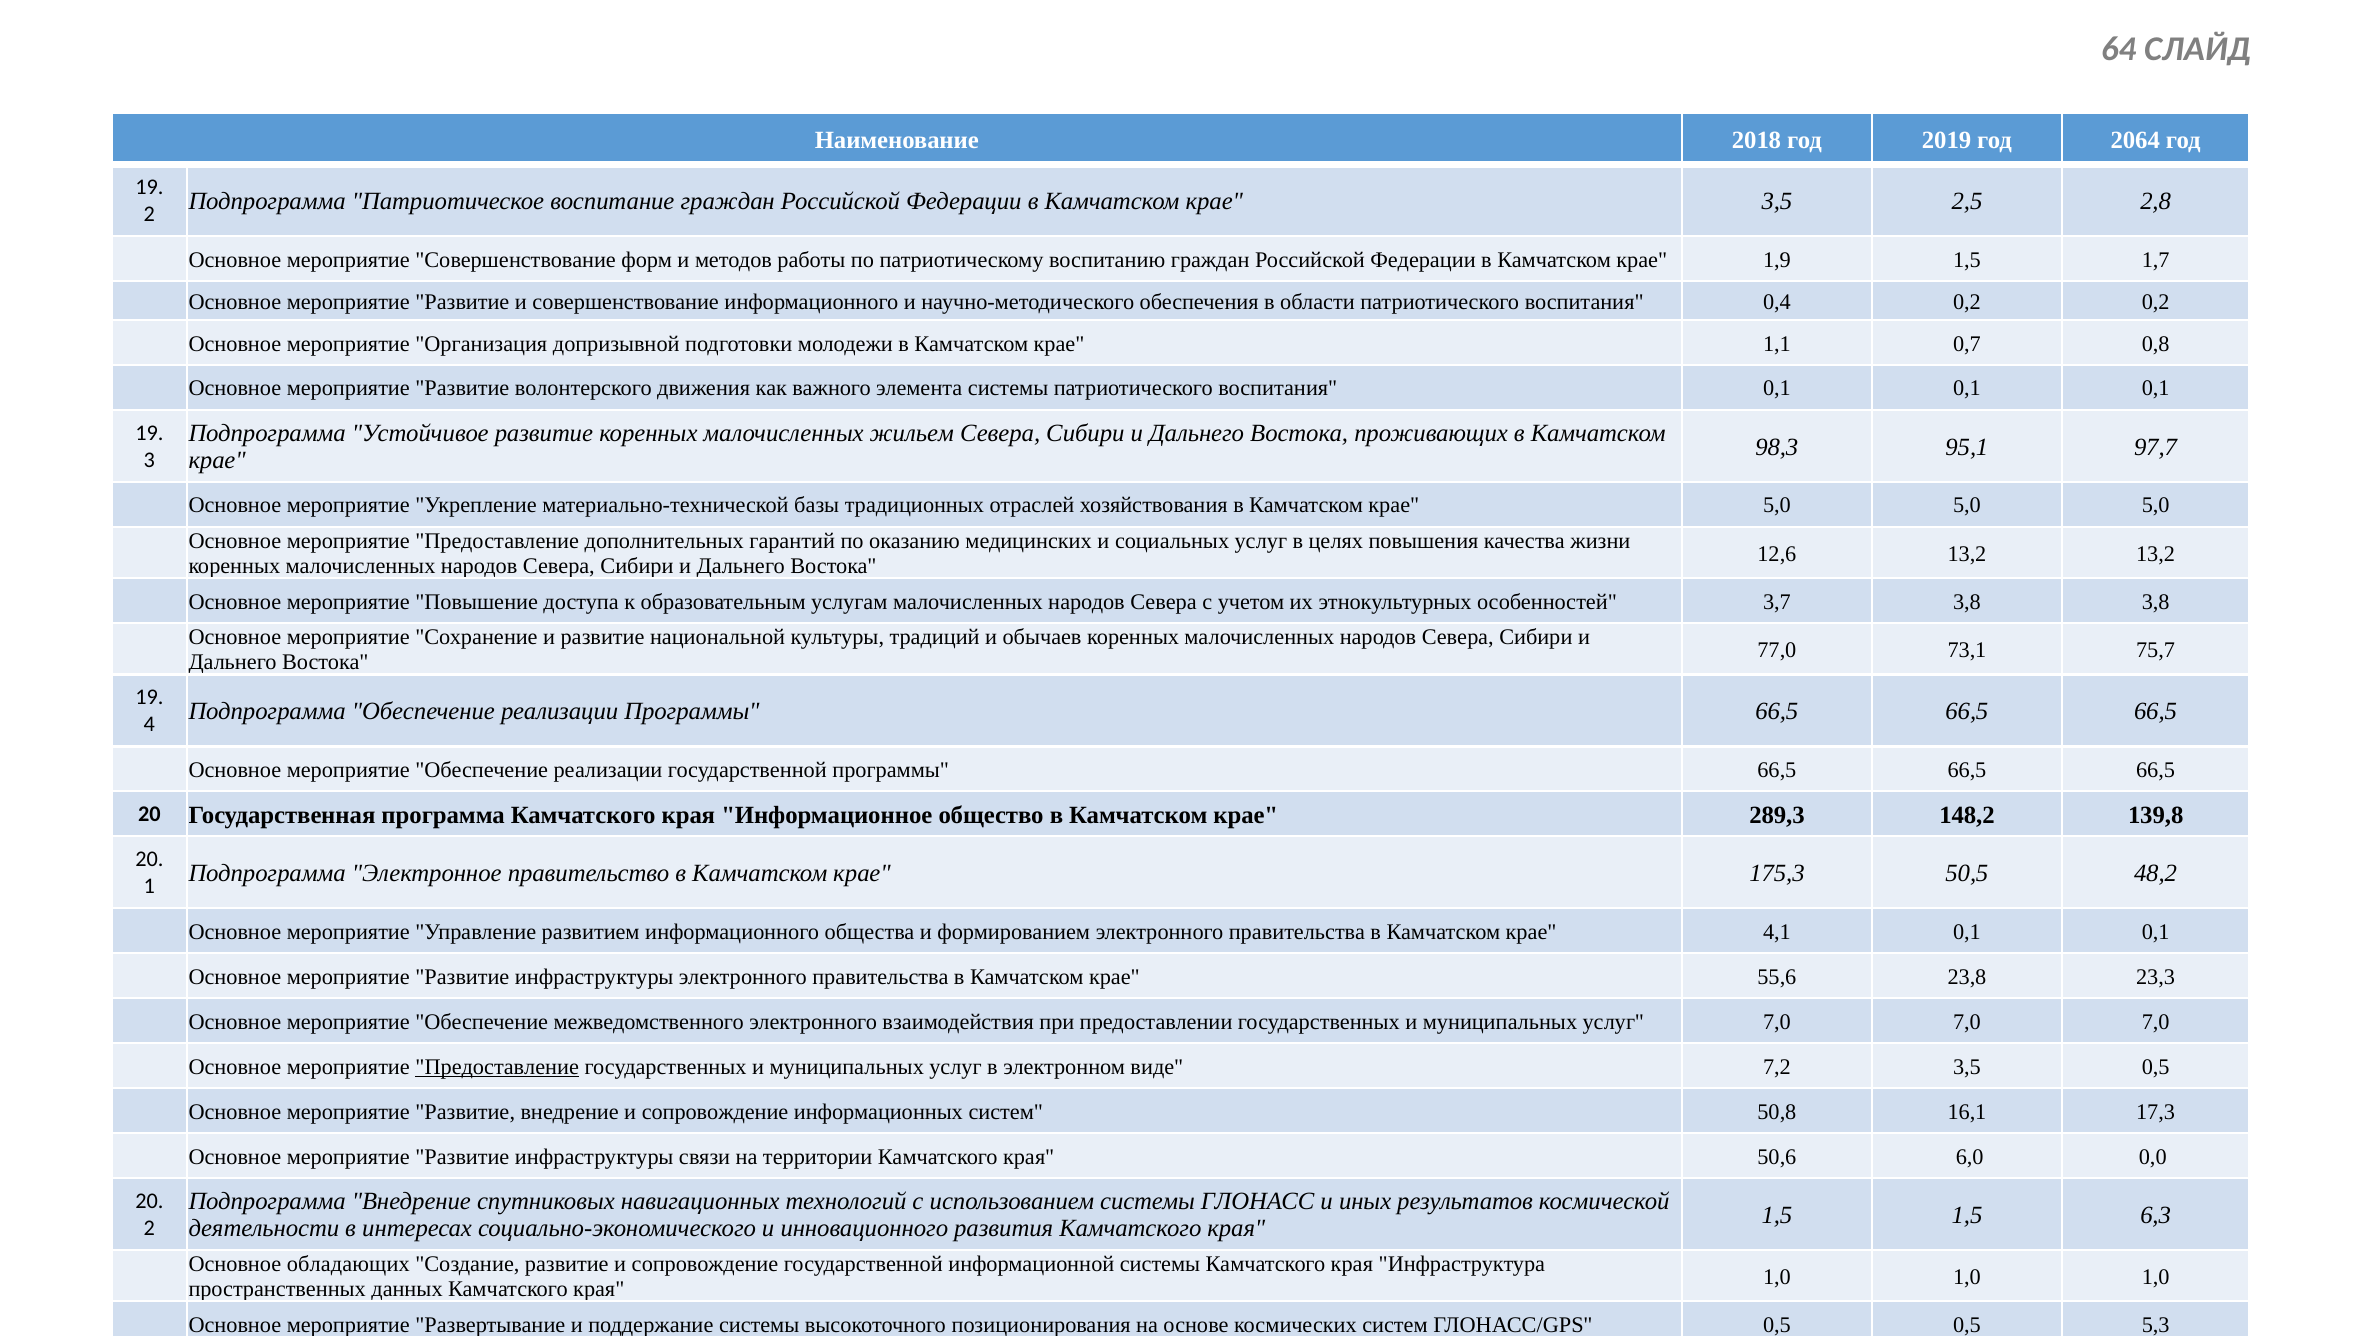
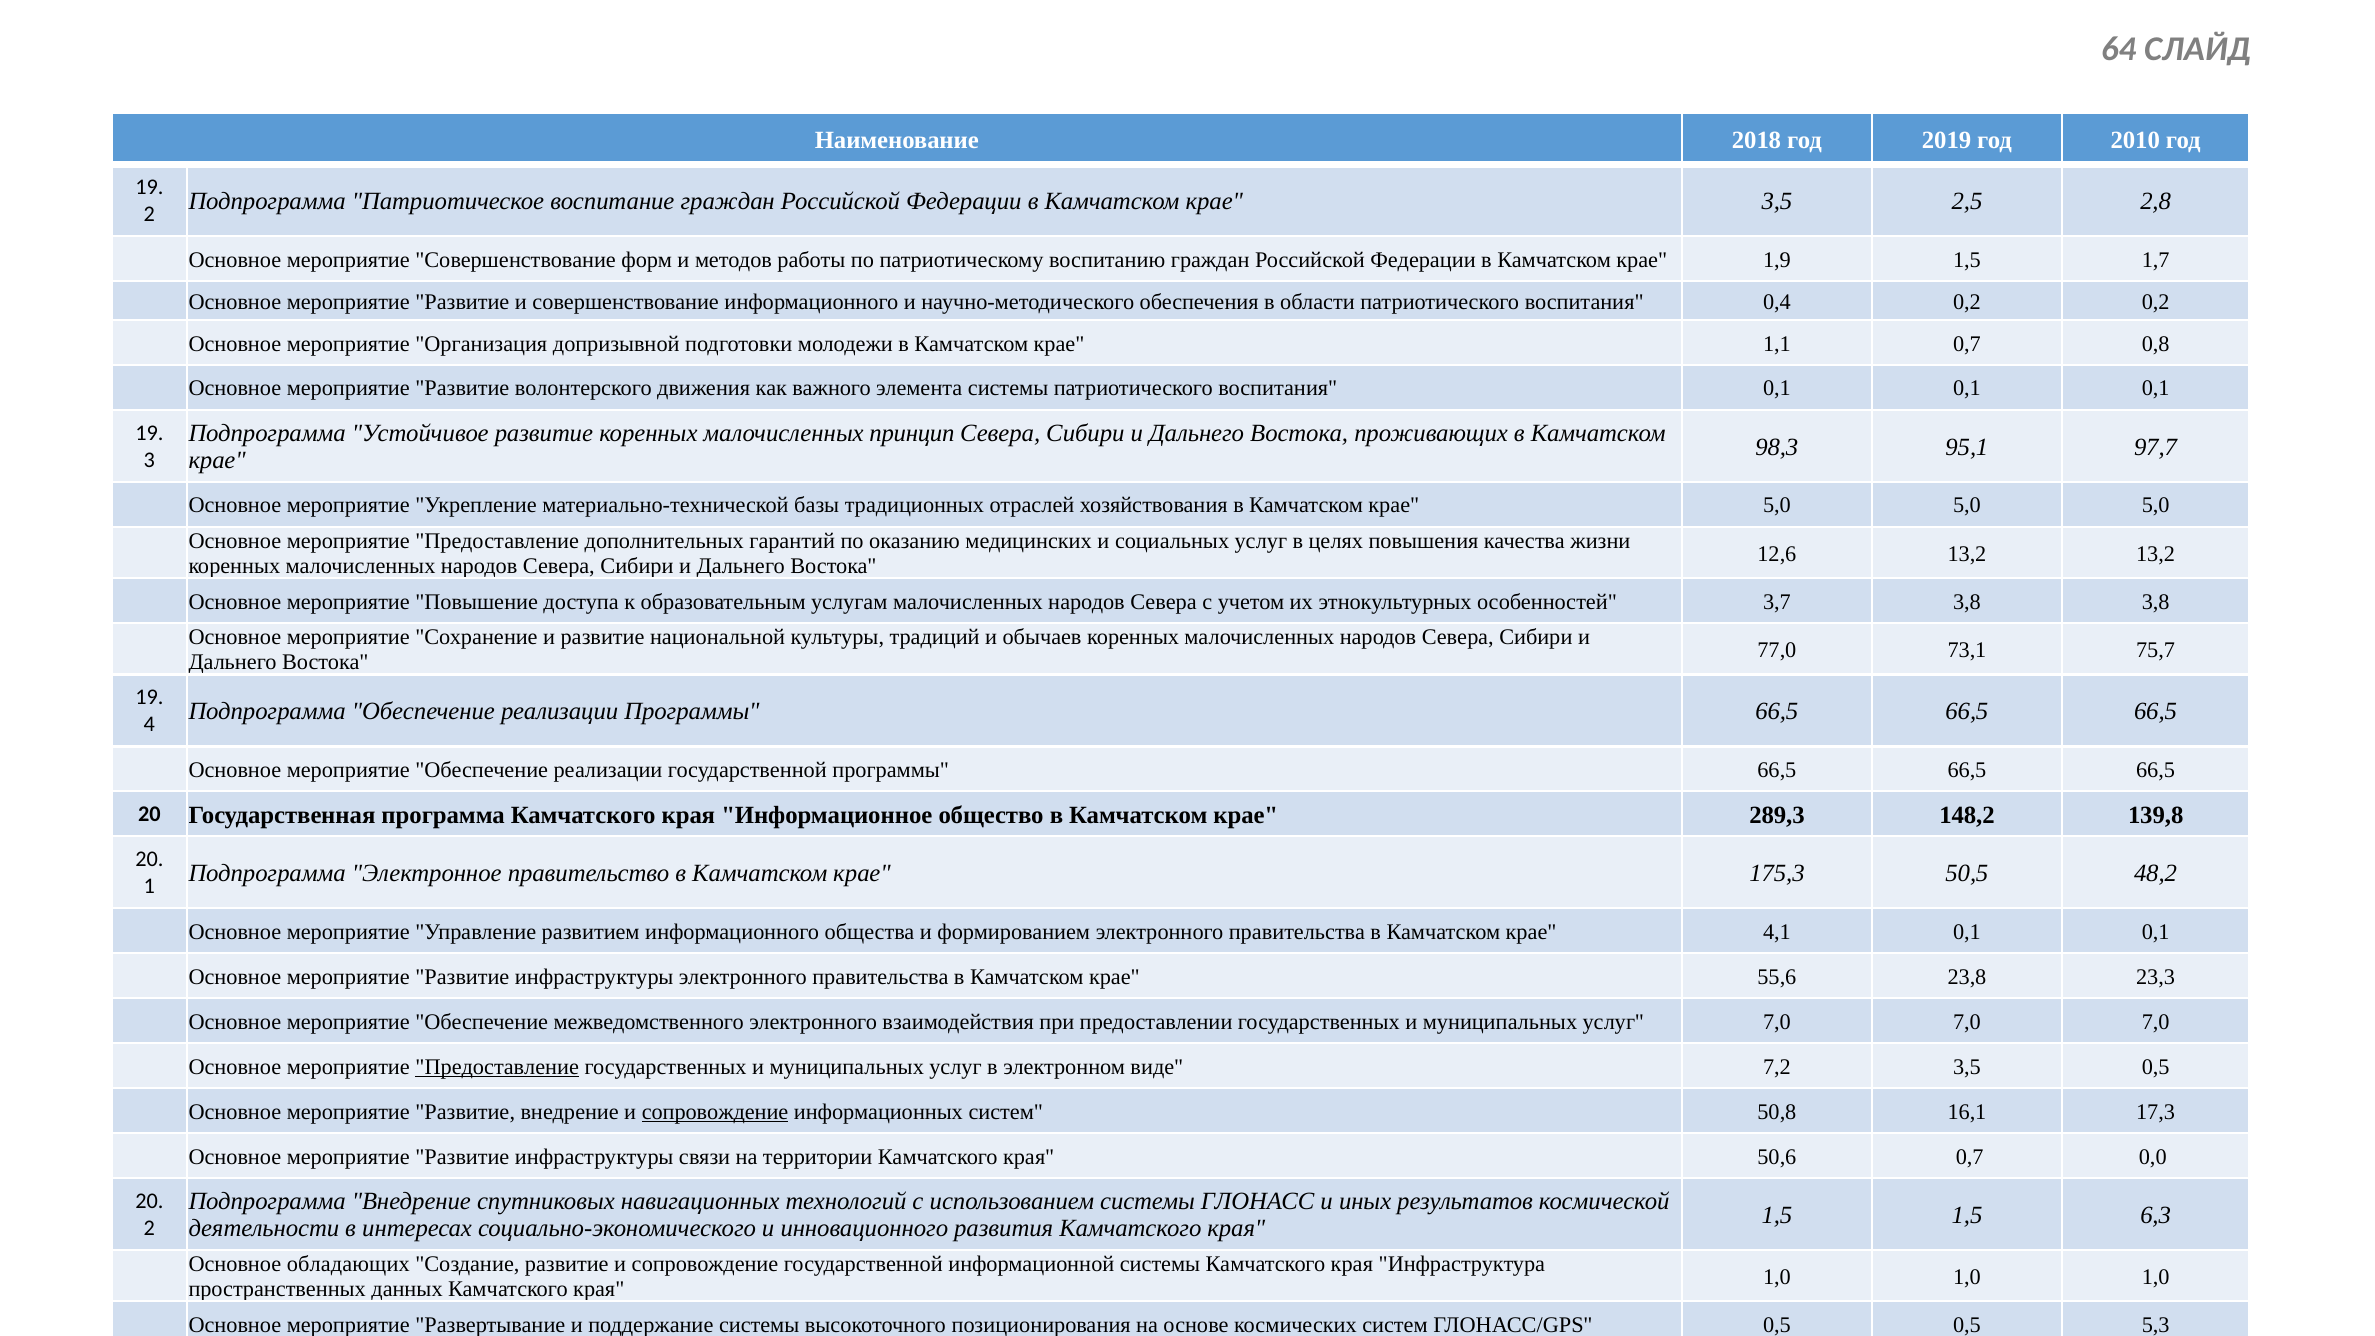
2064: 2064 -> 2010 (2135, 140)
жильем: жильем -> принцип (912, 433)
сопровождение underline: none -> present (715, 1112)
50,6 6,0: 6,0 -> 0,7 (1970, 1157)
